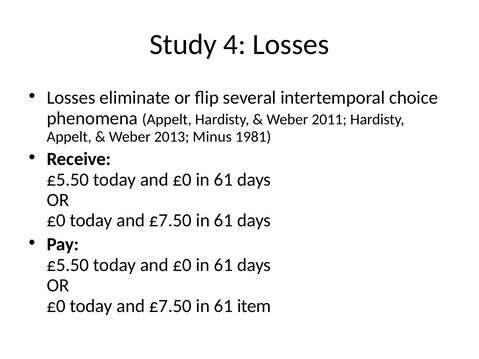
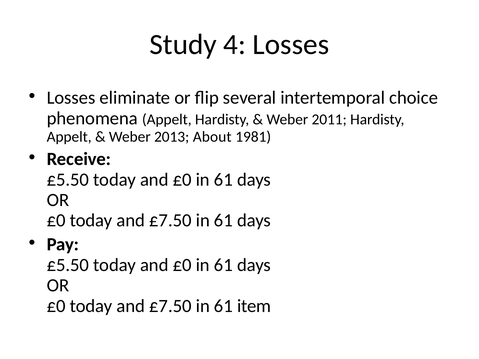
Minus: Minus -> About (212, 137)
